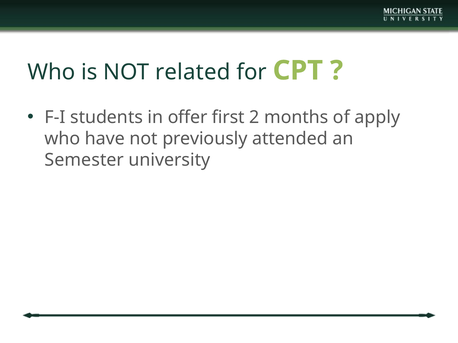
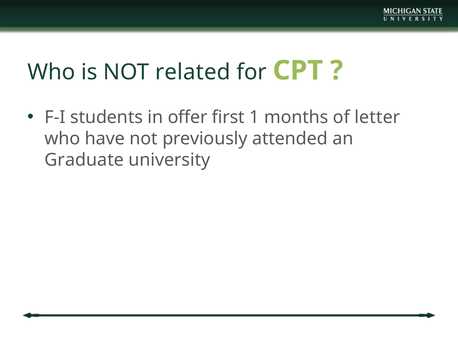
2: 2 -> 1 (254, 117)
apply: apply -> letter (377, 117)
Semester: Semester -> Graduate (84, 160)
